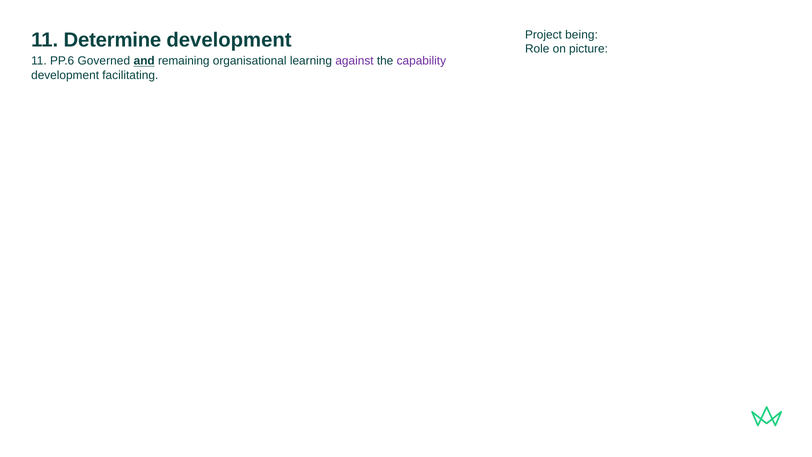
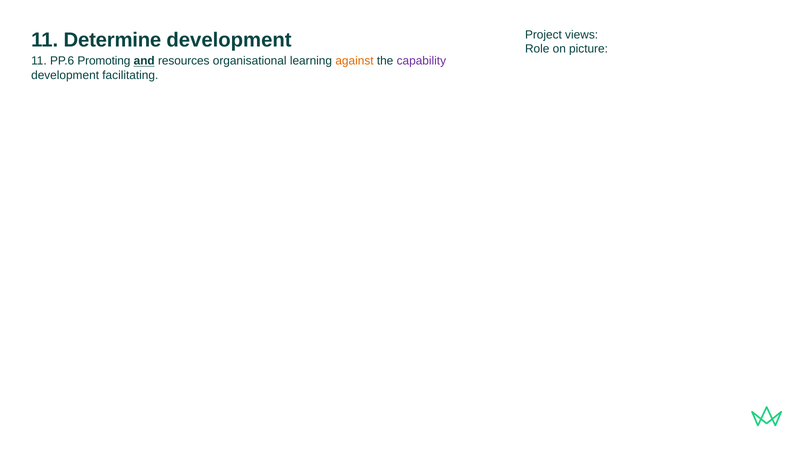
being: being -> views (582, 35)
Governed: Governed -> Promoting (104, 61)
remaining: remaining -> resources (184, 61)
against colour: purple -> orange (354, 61)
